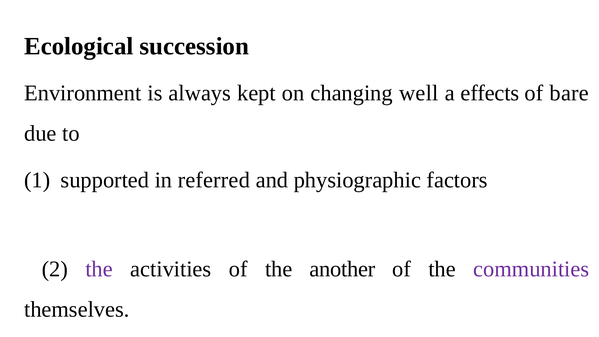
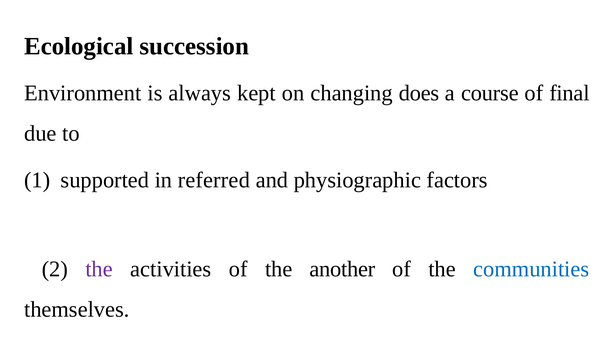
well: well -> does (419, 93)
effects: effects -> course (490, 93)
bare: bare -> final (569, 93)
communities colour: purple -> blue (531, 269)
